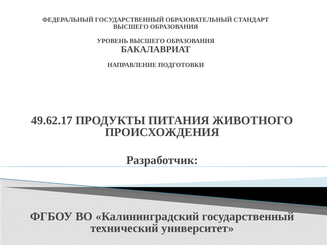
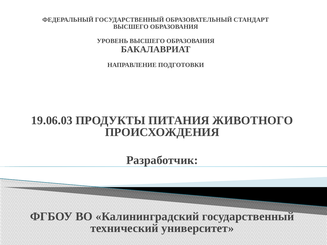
49.62.17: 49.62.17 -> 19.06.03 (52, 121)
